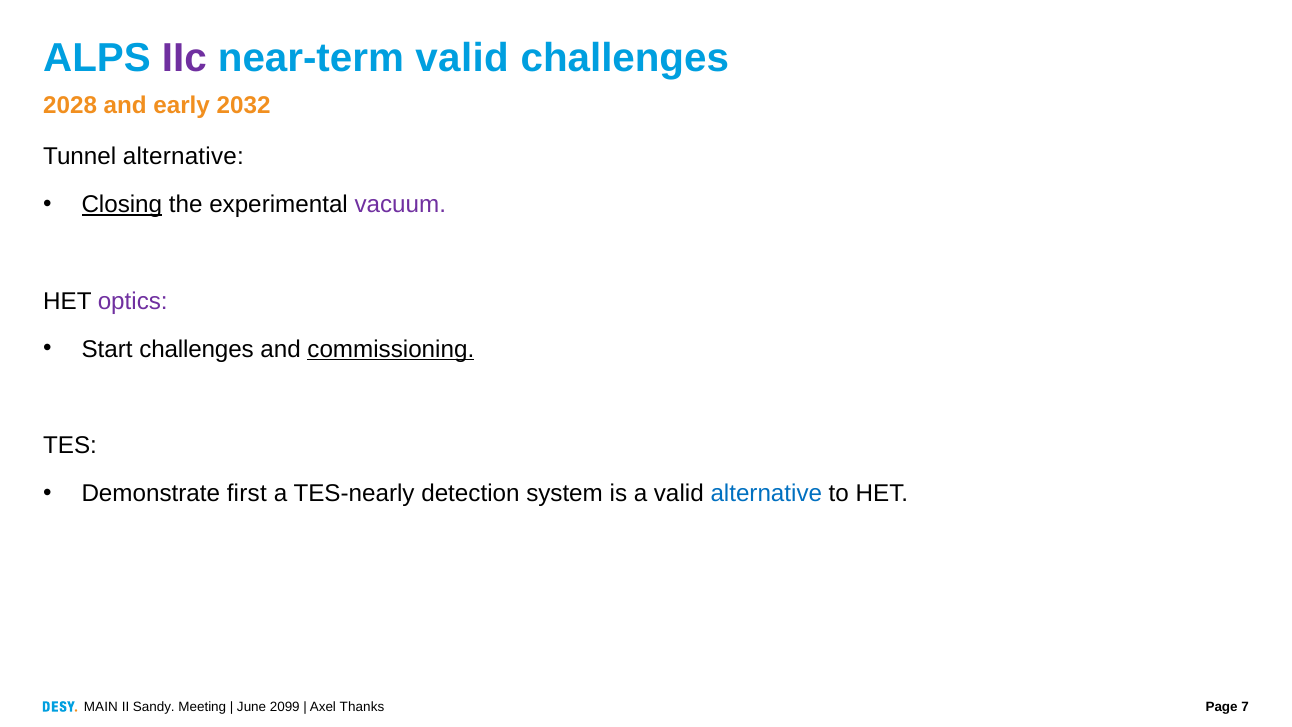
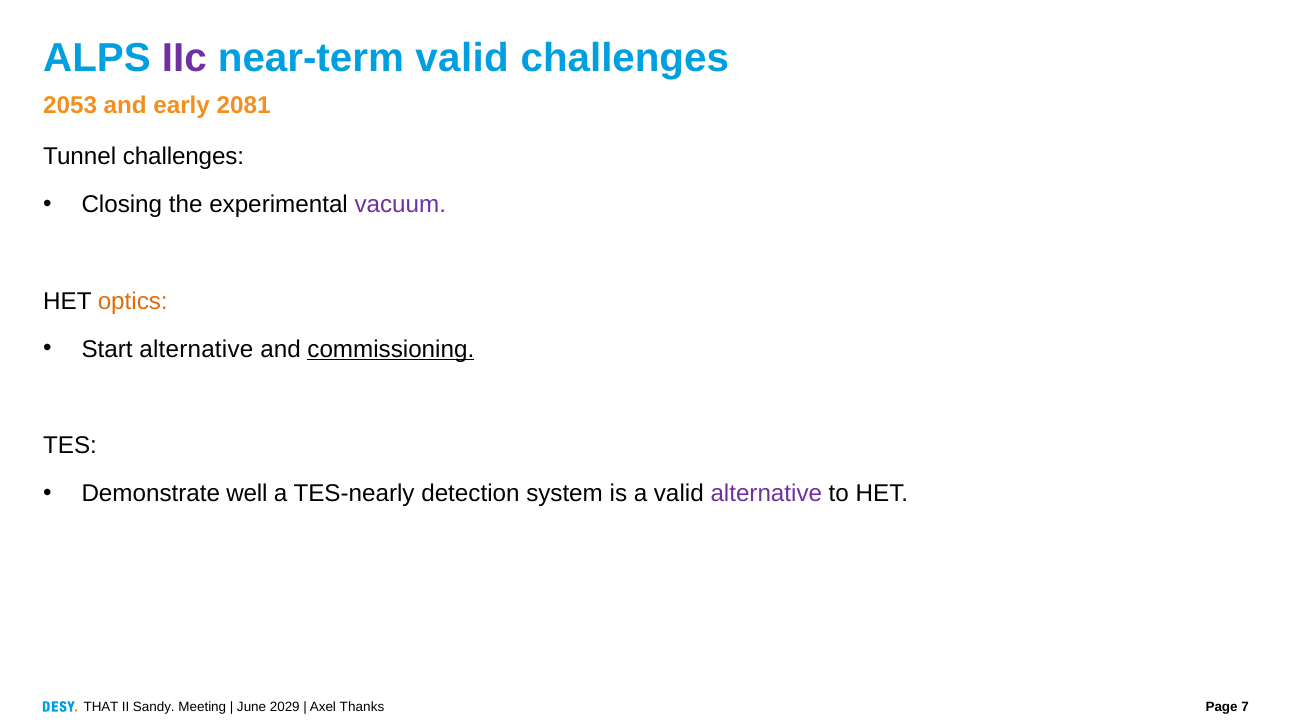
2028: 2028 -> 2053 (70, 106)
2032: 2032 -> 2081 (244, 106)
Tunnel alternative: alternative -> challenges (183, 157)
Closing underline: present -> none (122, 205)
optics colour: purple -> orange (133, 301)
Start challenges: challenges -> alternative (196, 349)
first: first -> well (247, 493)
alternative colour: blue -> purple (766, 493)
MAIN: MAIN -> THAT (101, 706)
2099: 2099 -> 2029 (285, 706)
